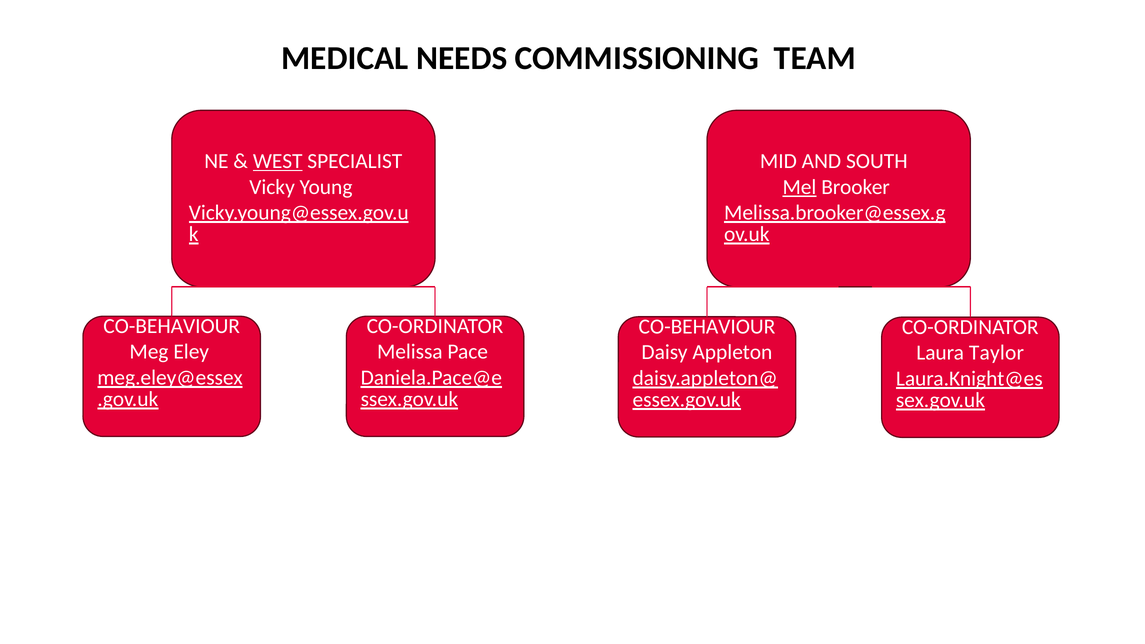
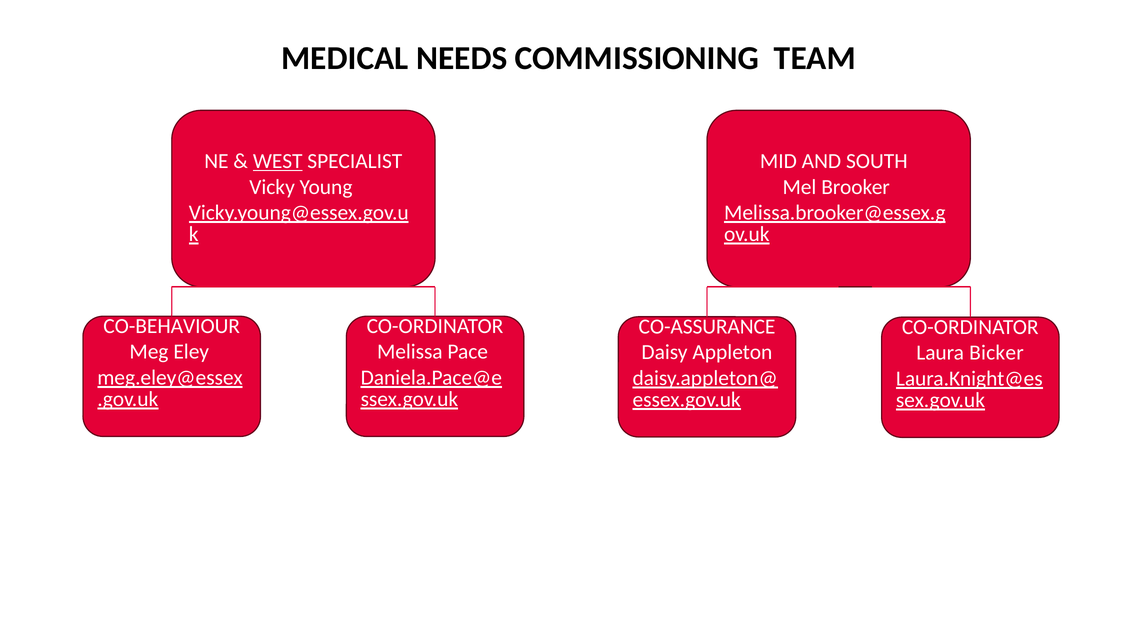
Mel underline: present -> none (799, 187)
CO-BEHAVIOUR: CO-BEHAVIOUR -> CO-ASSURANCE (707, 327)
Taylor: Taylor -> Bicker (996, 353)
